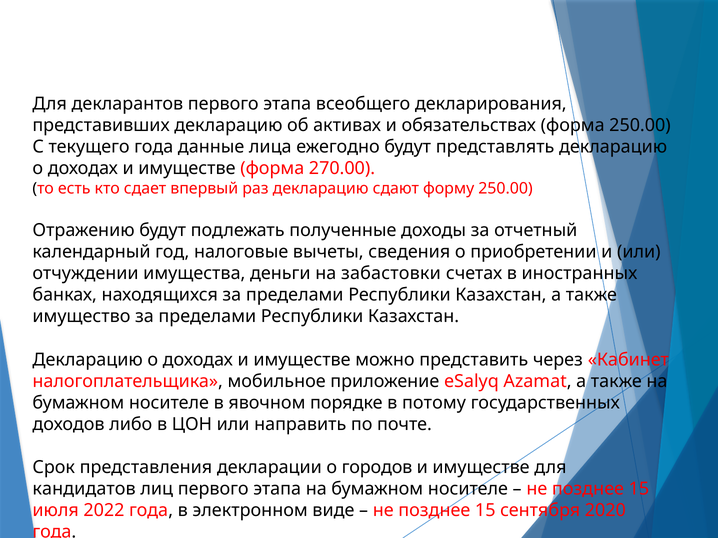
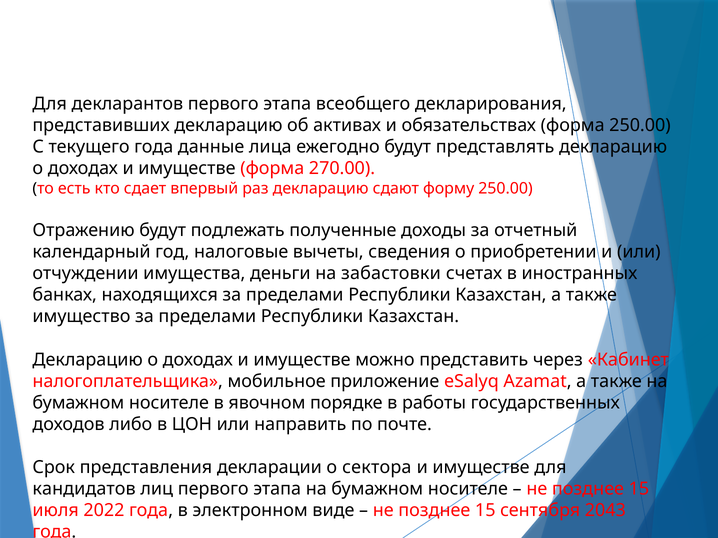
потому: потому -> работы (434, 403)
городов: городов -> сектора (377, 468)
2020: 2020 -> 2043 (605, 511)
